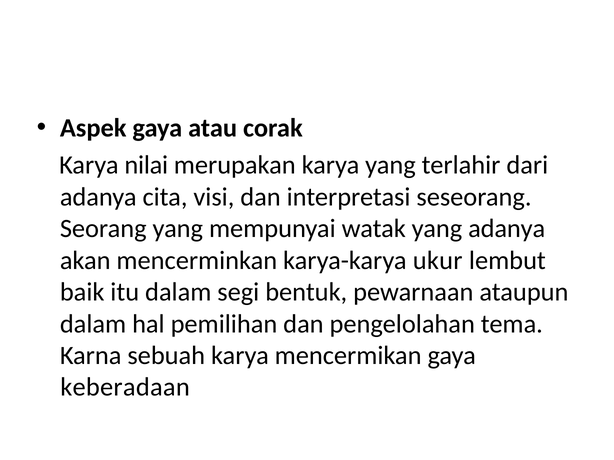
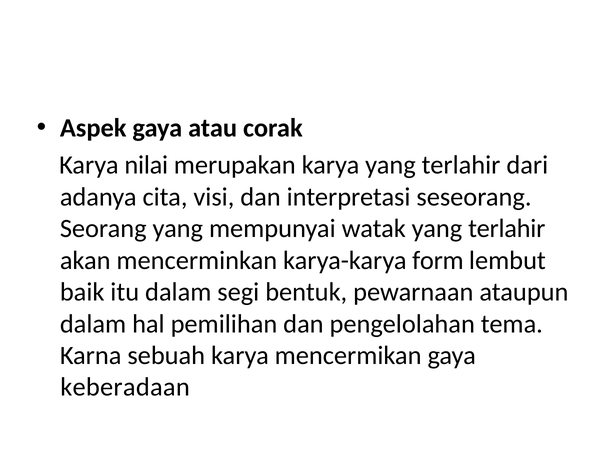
watak yang adanya: adanya -> terlahir (507, 229)
ukur: ukur -> form (438, 261)
